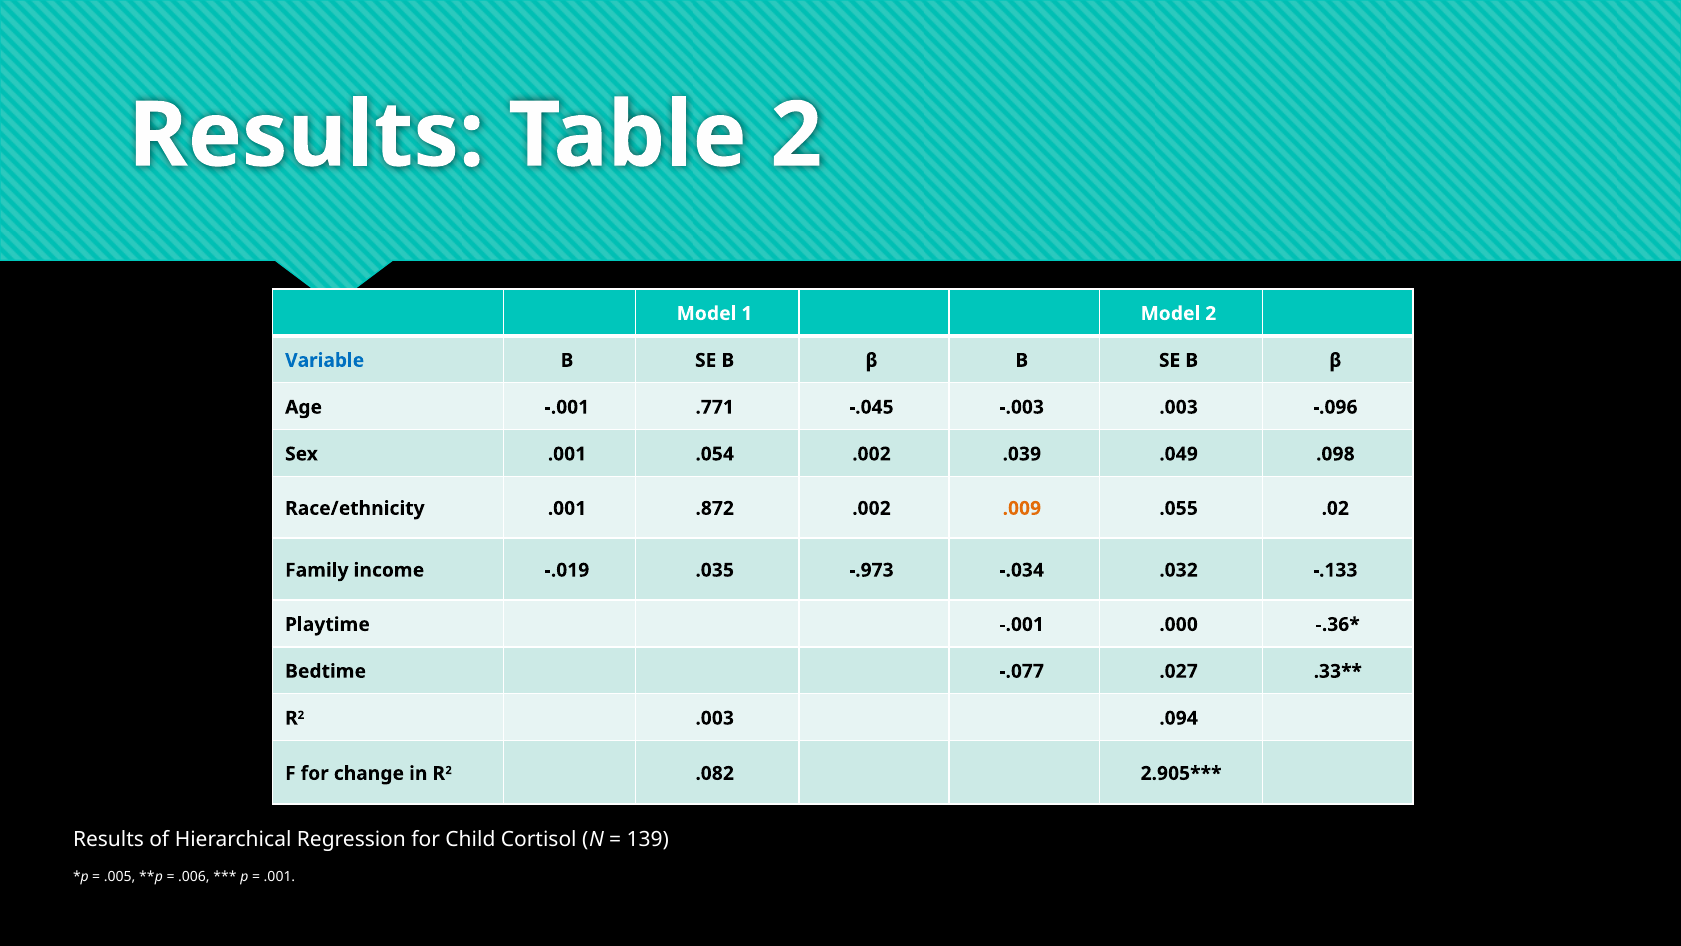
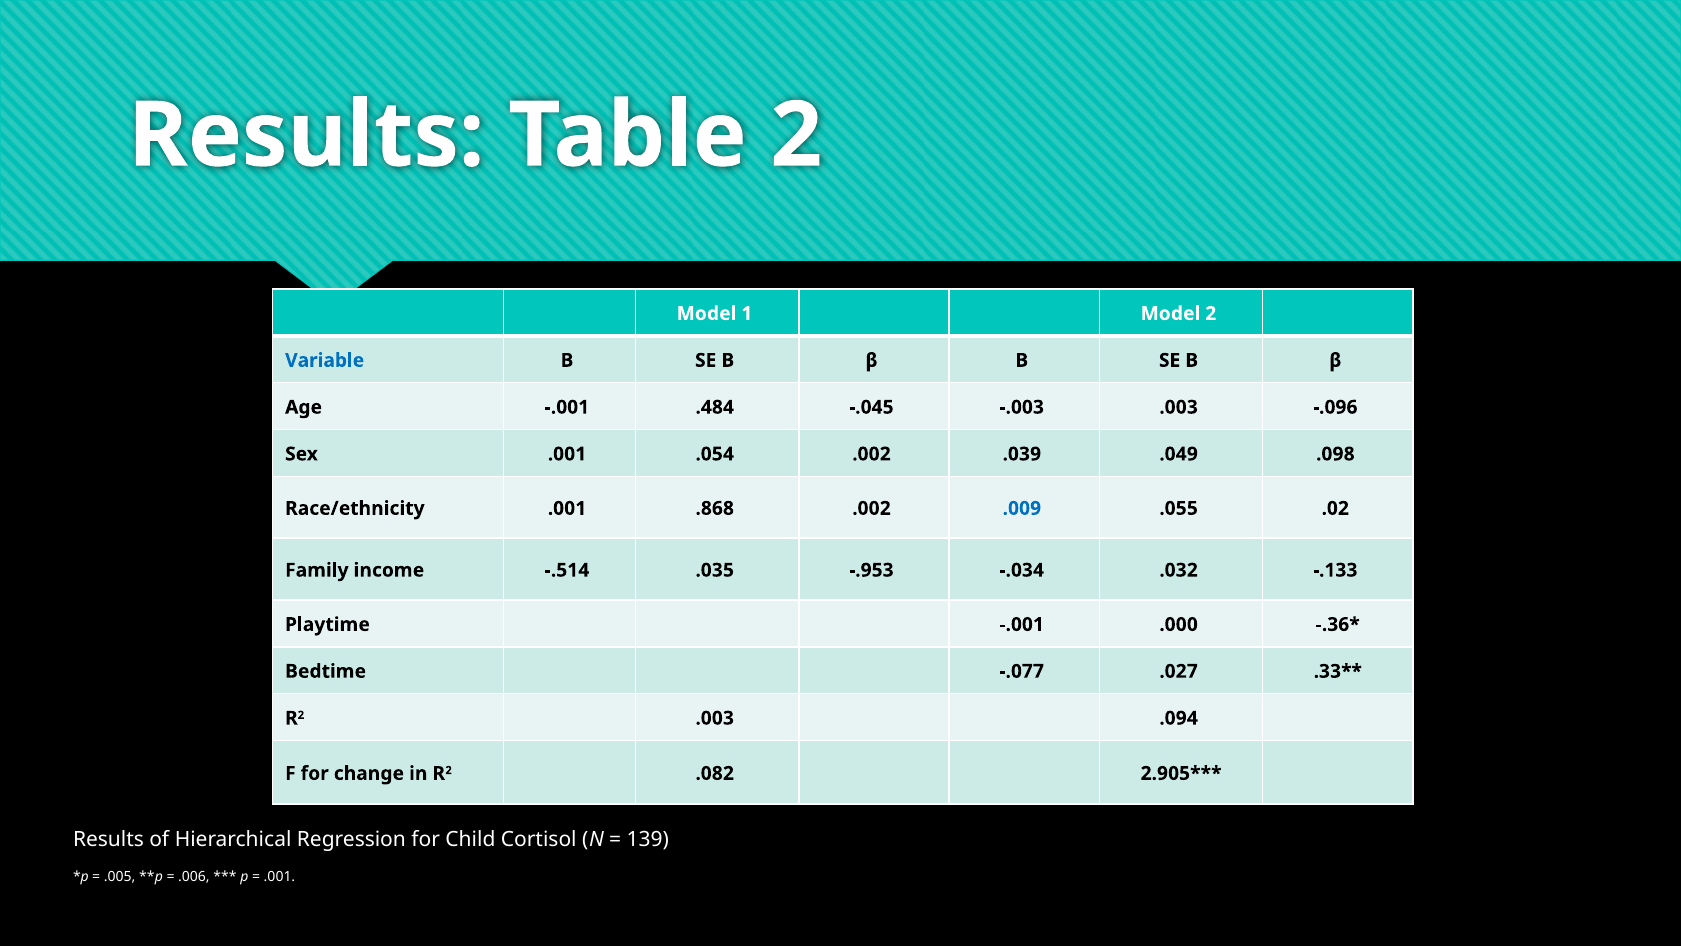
.771: .771 -> .484 (715, 407)
.872: .872 -> .868 (715, 508)
.009 colour: orange -> blue (1022, 508)
-.019: -.019 -> -.514 (567, 570)
-.973: -.973 -> -.953 (871, 570)
